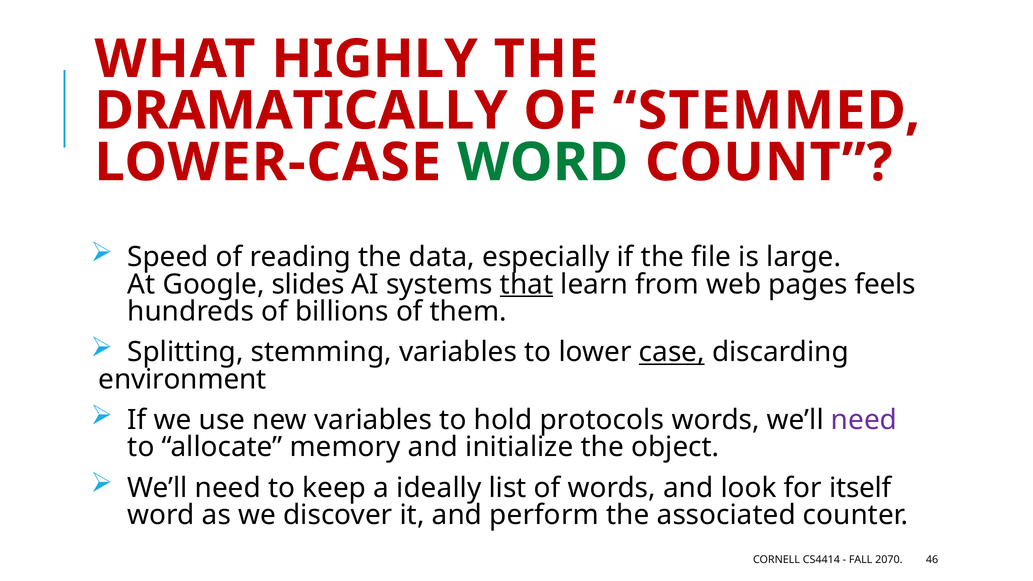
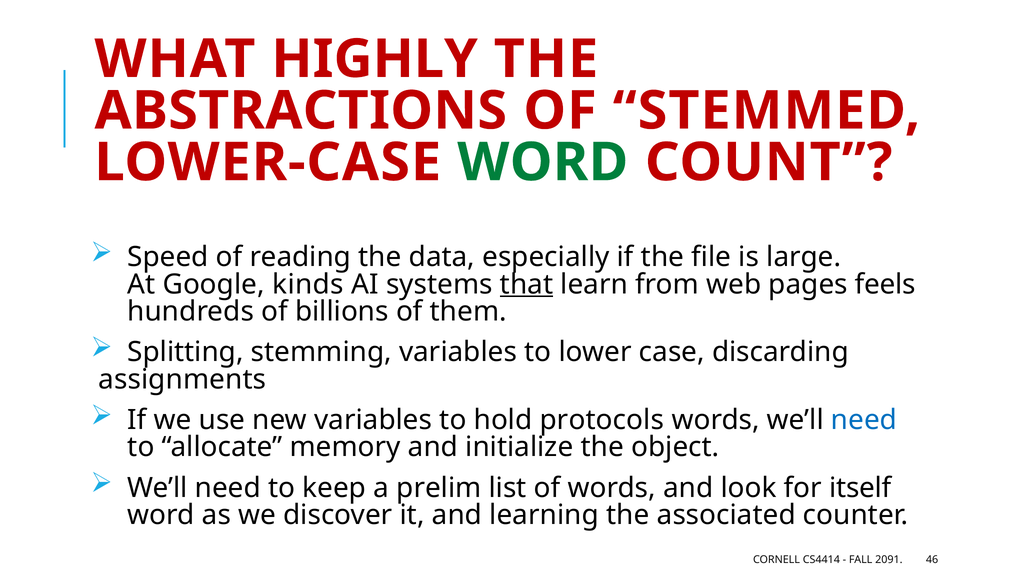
DRAMATICALLY: DRAMATICALLY -> ABSTRACTIONS (301, 111)
slides: slides -> kinds (308, 284)
case underline: present -> none (672, 352)
environment: environment -> assignments (182, 379)
need colour: purple -> blue (864, 420)
ideally: ideally -> prelim (439, 488)
perform: perform -> learning (544, 515)
2070: 2070 -> 2091 (889, 560)
